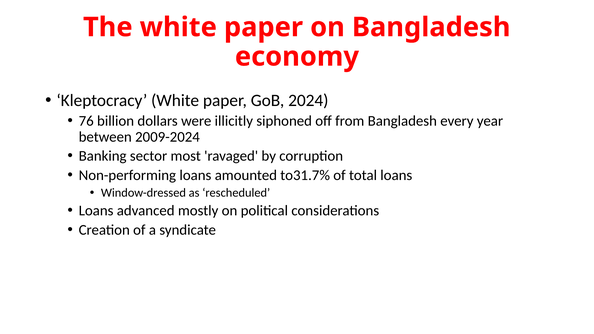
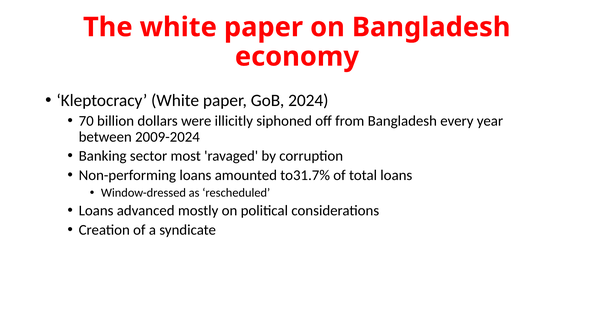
76: 76 -> 70 (86, 121)
